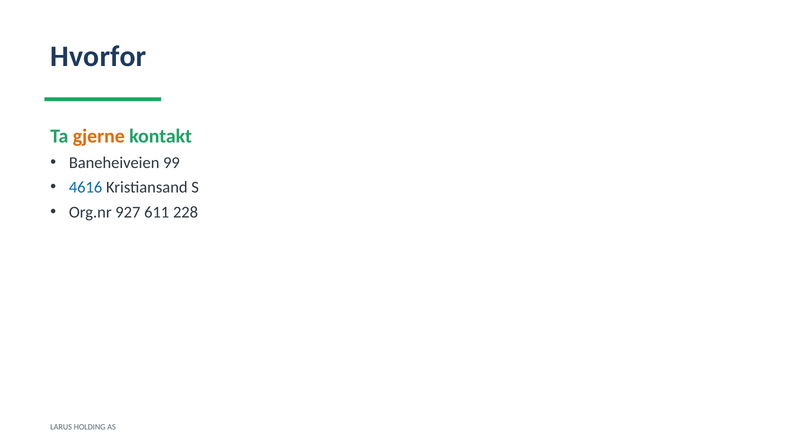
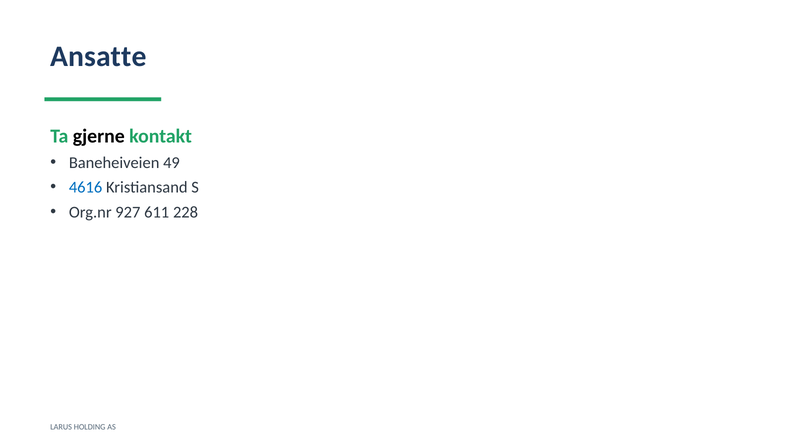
Hvorfor: Hvorfor -> Ansatte (98, 56)
gjerne colour: orange -> black (99, 136)
99: 99 -> 49 (171, 163)
